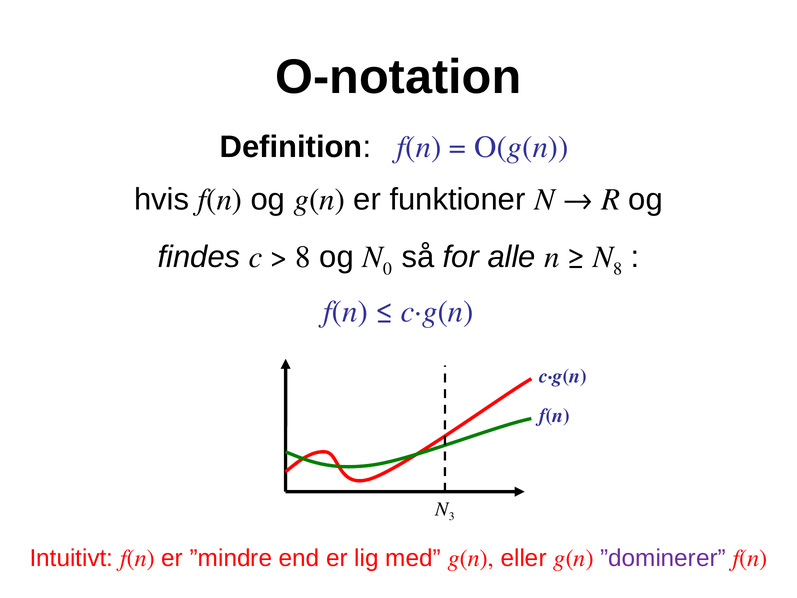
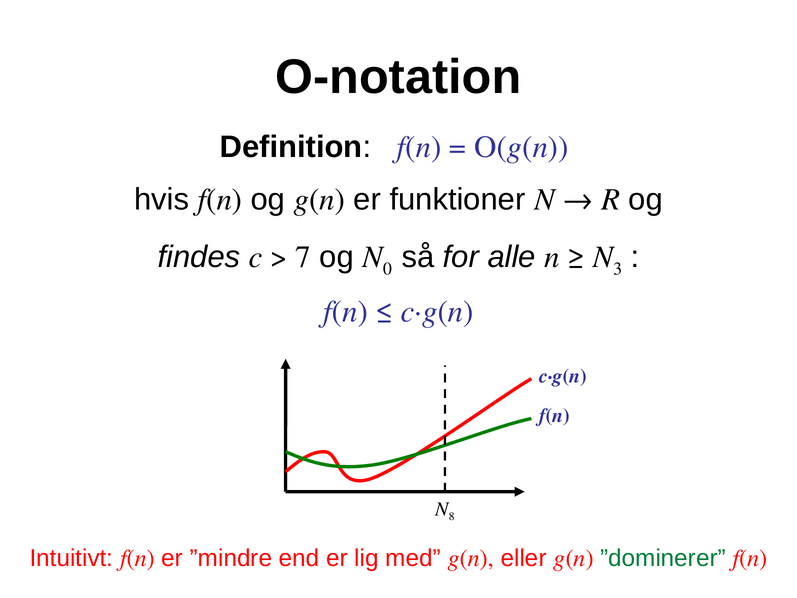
8: 8 -> 7 (303, 257)
N 8: 8 -> 3 (618, 269)
3: 3 -> 8 (452, 516)
”dominerer colour: purple -> green (663, 558)
